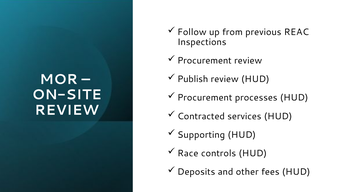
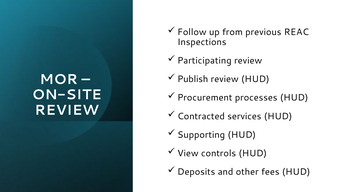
Procurement: Procurement -> Participating (204, 61)
Race: Race -> View (188, 153)
